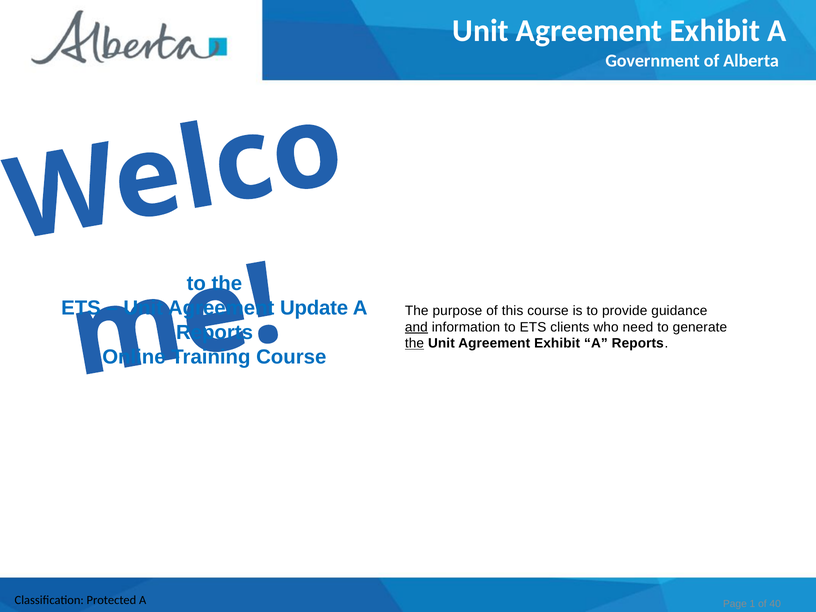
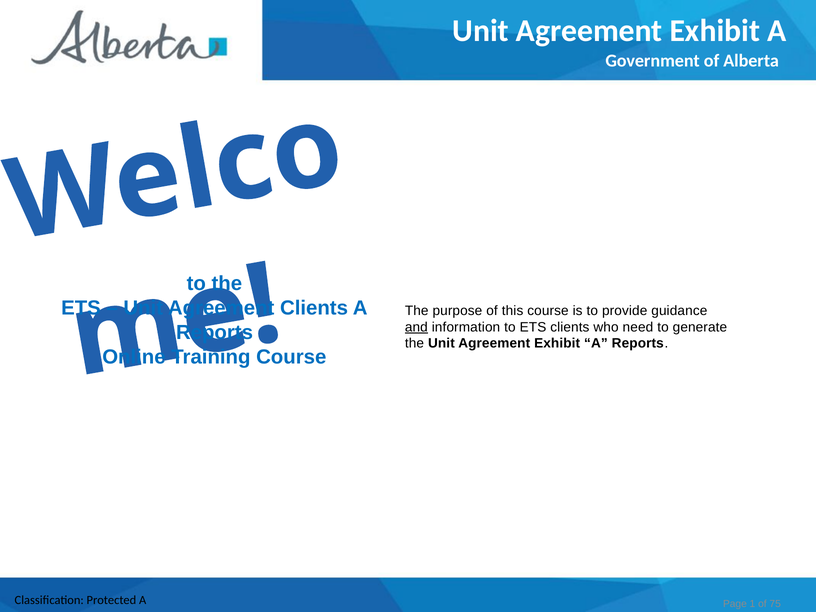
Update: Update -> Clients (314, 308)
the underline: present -> none (414, 343)
40: 40 -> 75 (775, 604)
